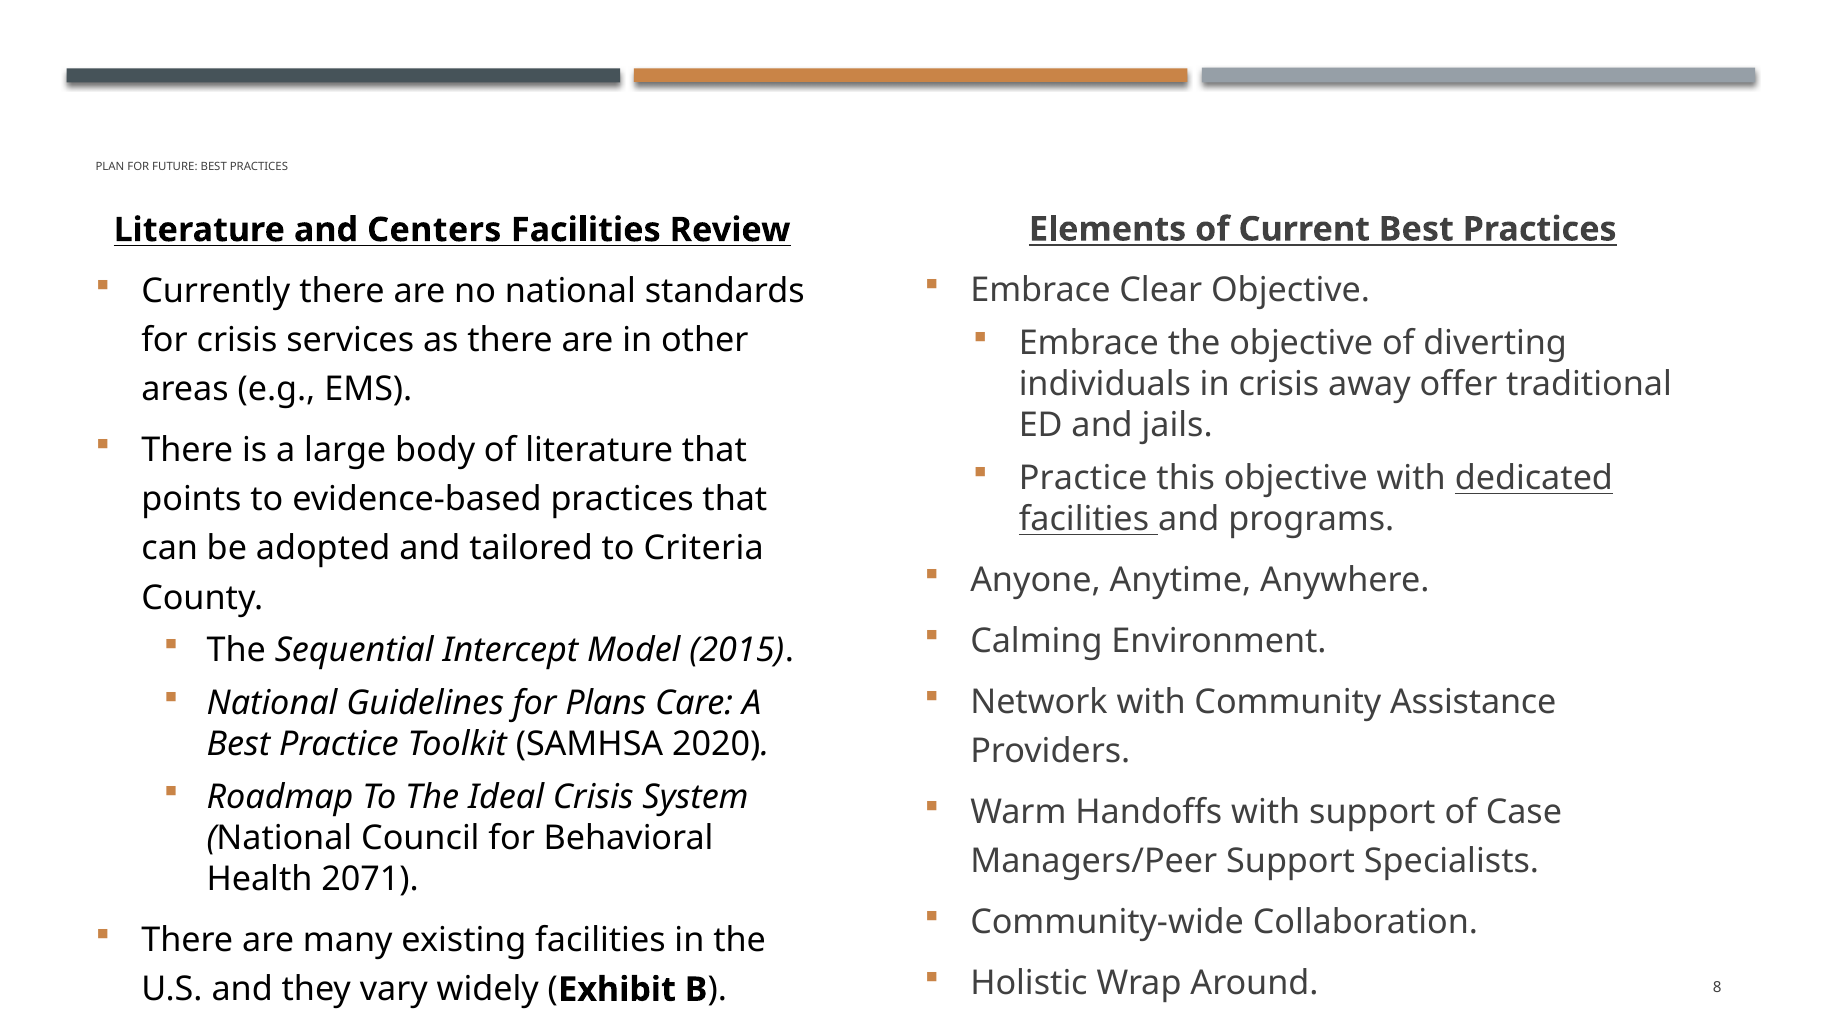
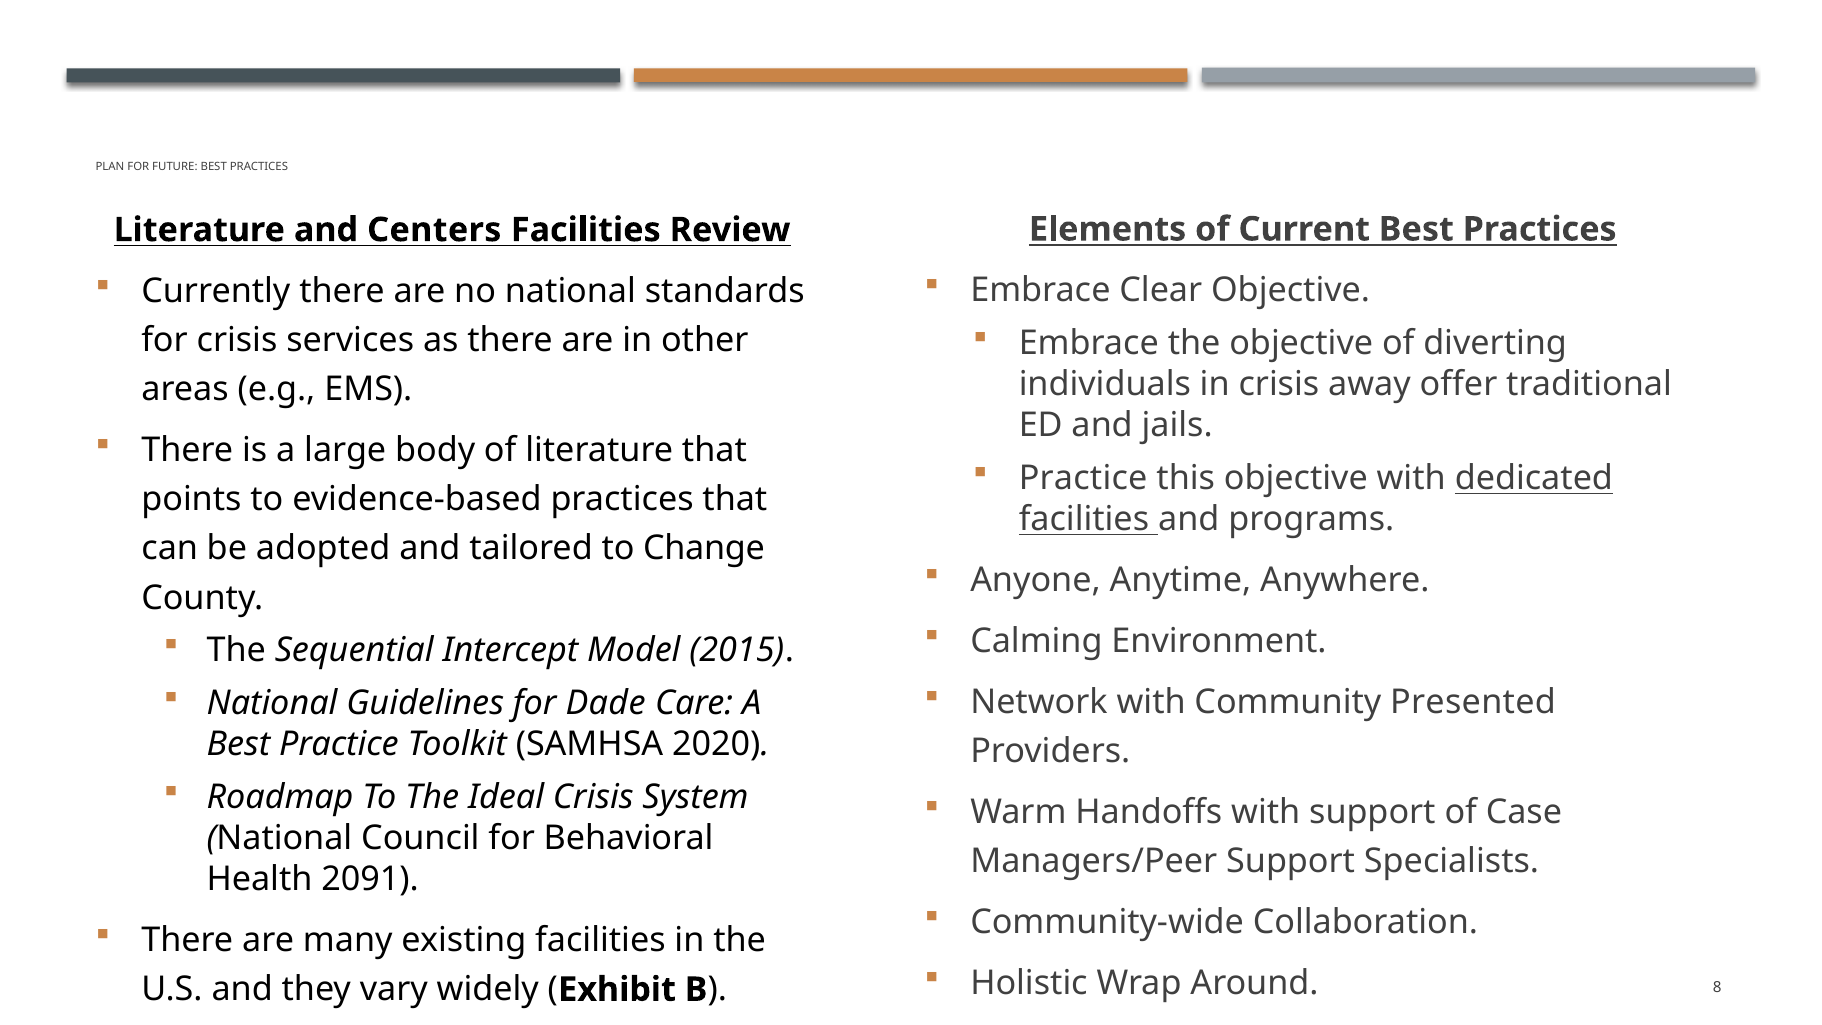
Criteria: Criteria -> Change (704, 549)
Assistance: Assistance -> Presented (1473, 702)
Plans: Plans -> Dade (606, 703)
2071: 2071 -> 2091 (370, 879)
